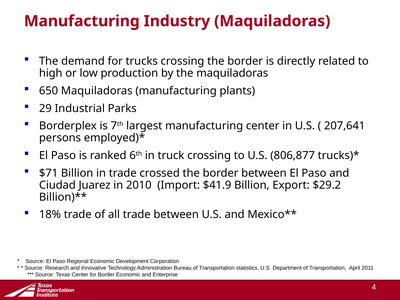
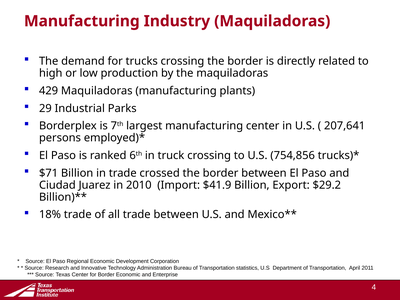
650: 650 -> 429 (49, 91)
806,877: 806,877 -> 754,856 (293, 156)
